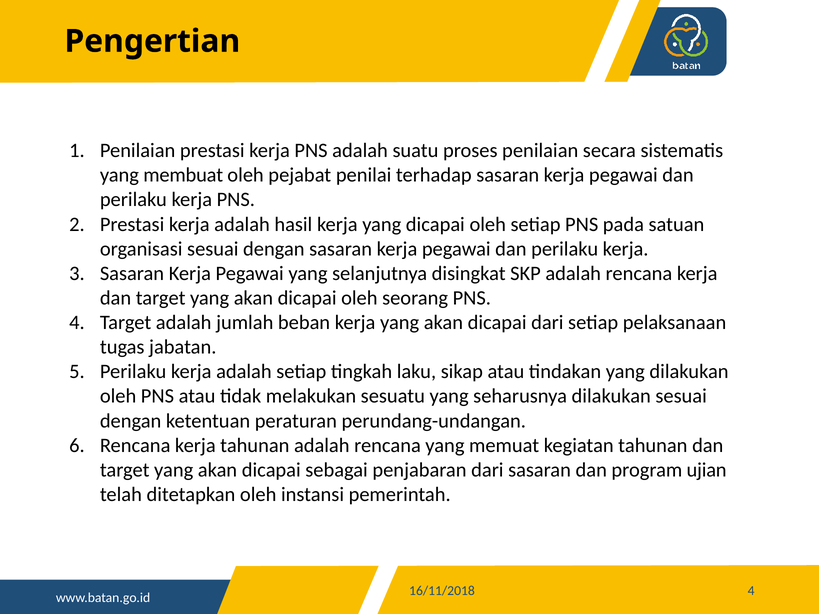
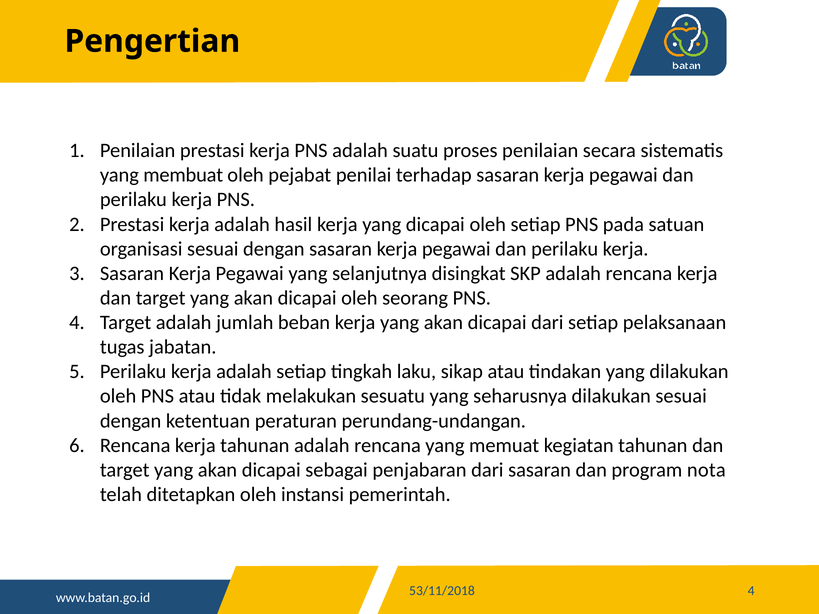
ujian: ujian -> nota (706, 470)
16/11/2018: 16/11/2018 -> 53/11/2018 (442, 591)
